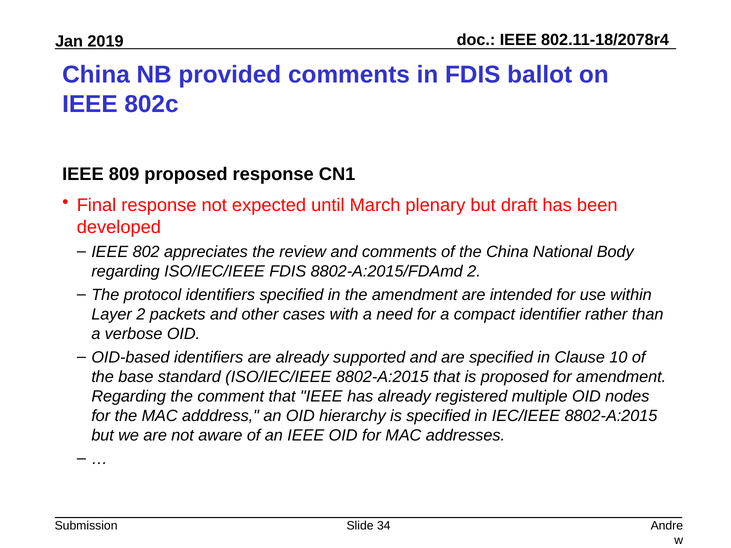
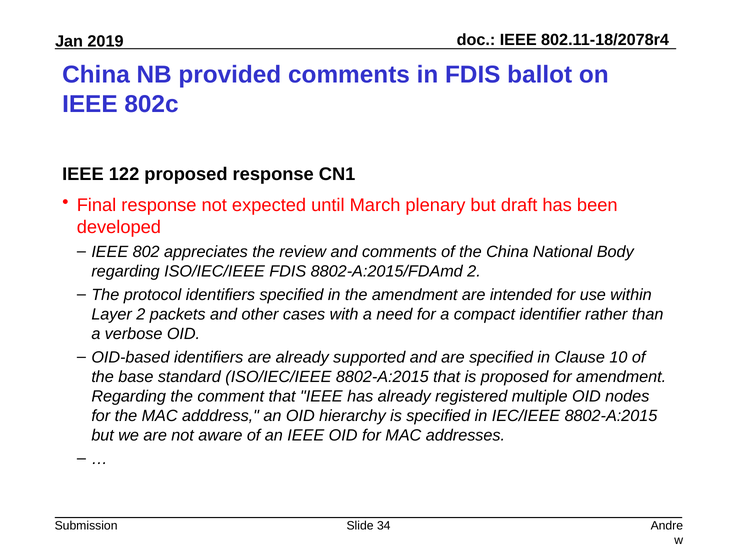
809: 809 -> 122 (124, 174)
